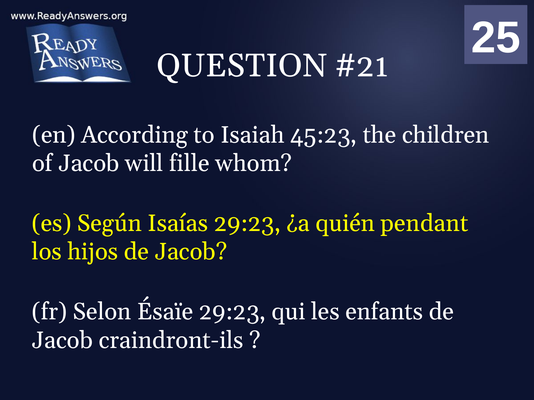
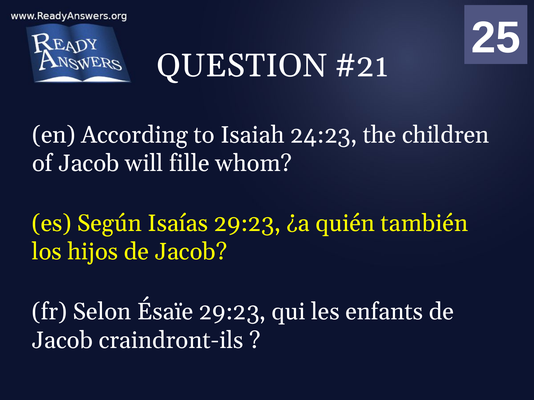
45:23: 45:23 -> 24:23 (324, 135)
pendant: pendant -> también (424, 224)
